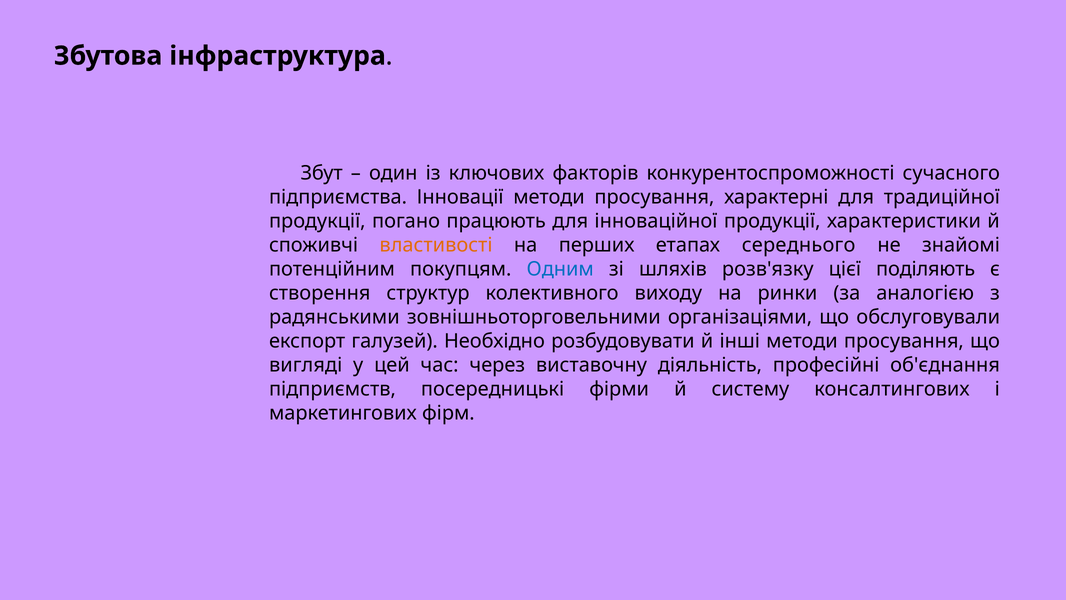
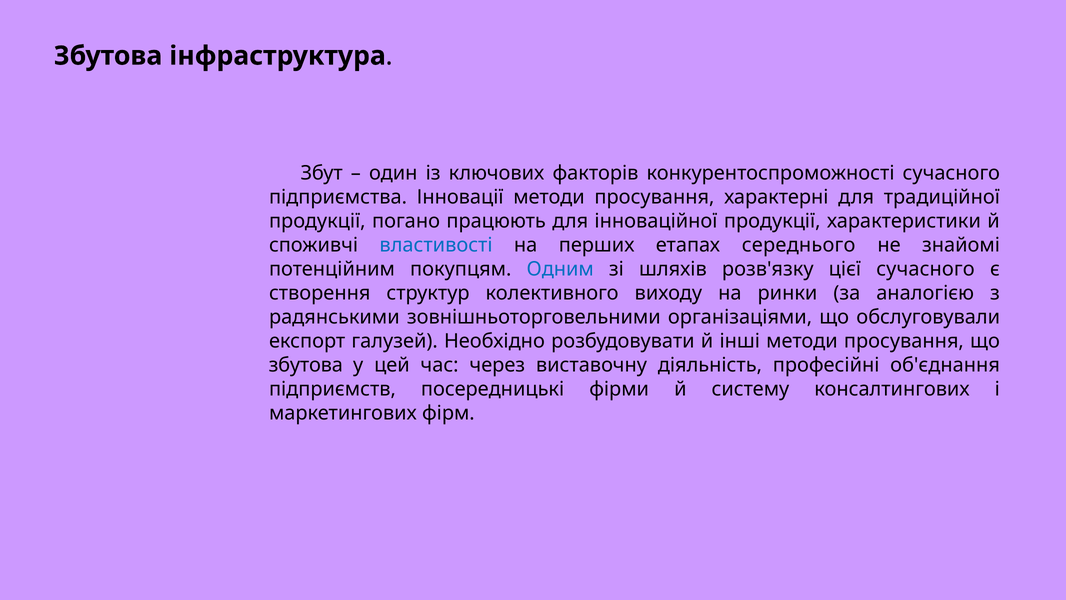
властивості colour: orange -> blue (436, 245)
цієї поділяють: поділяють -> сучасного (925, 269)
вигляді: вигляді -> збутова (306, 365)
